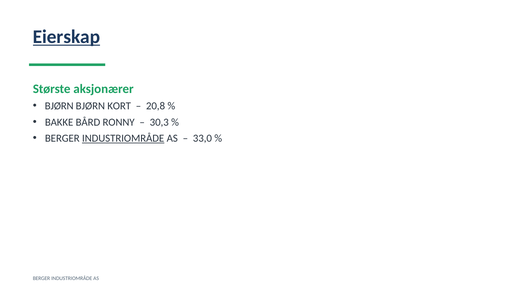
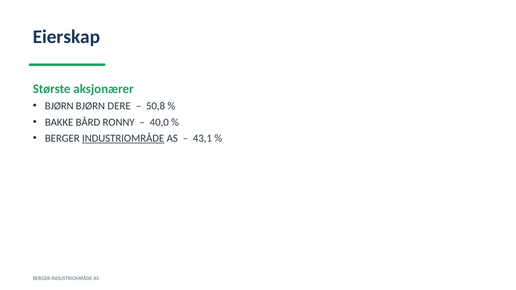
Eierskap underline: present -> none (66, 37)
KORT: KORT -> DERE (119, 106)
20,8: 20,8 -> 50,8 (156, 106)
30,3: 30,3 -> 40,0 (159, 122)
33,0: 33,0 -> 43,1 (202, 138)
